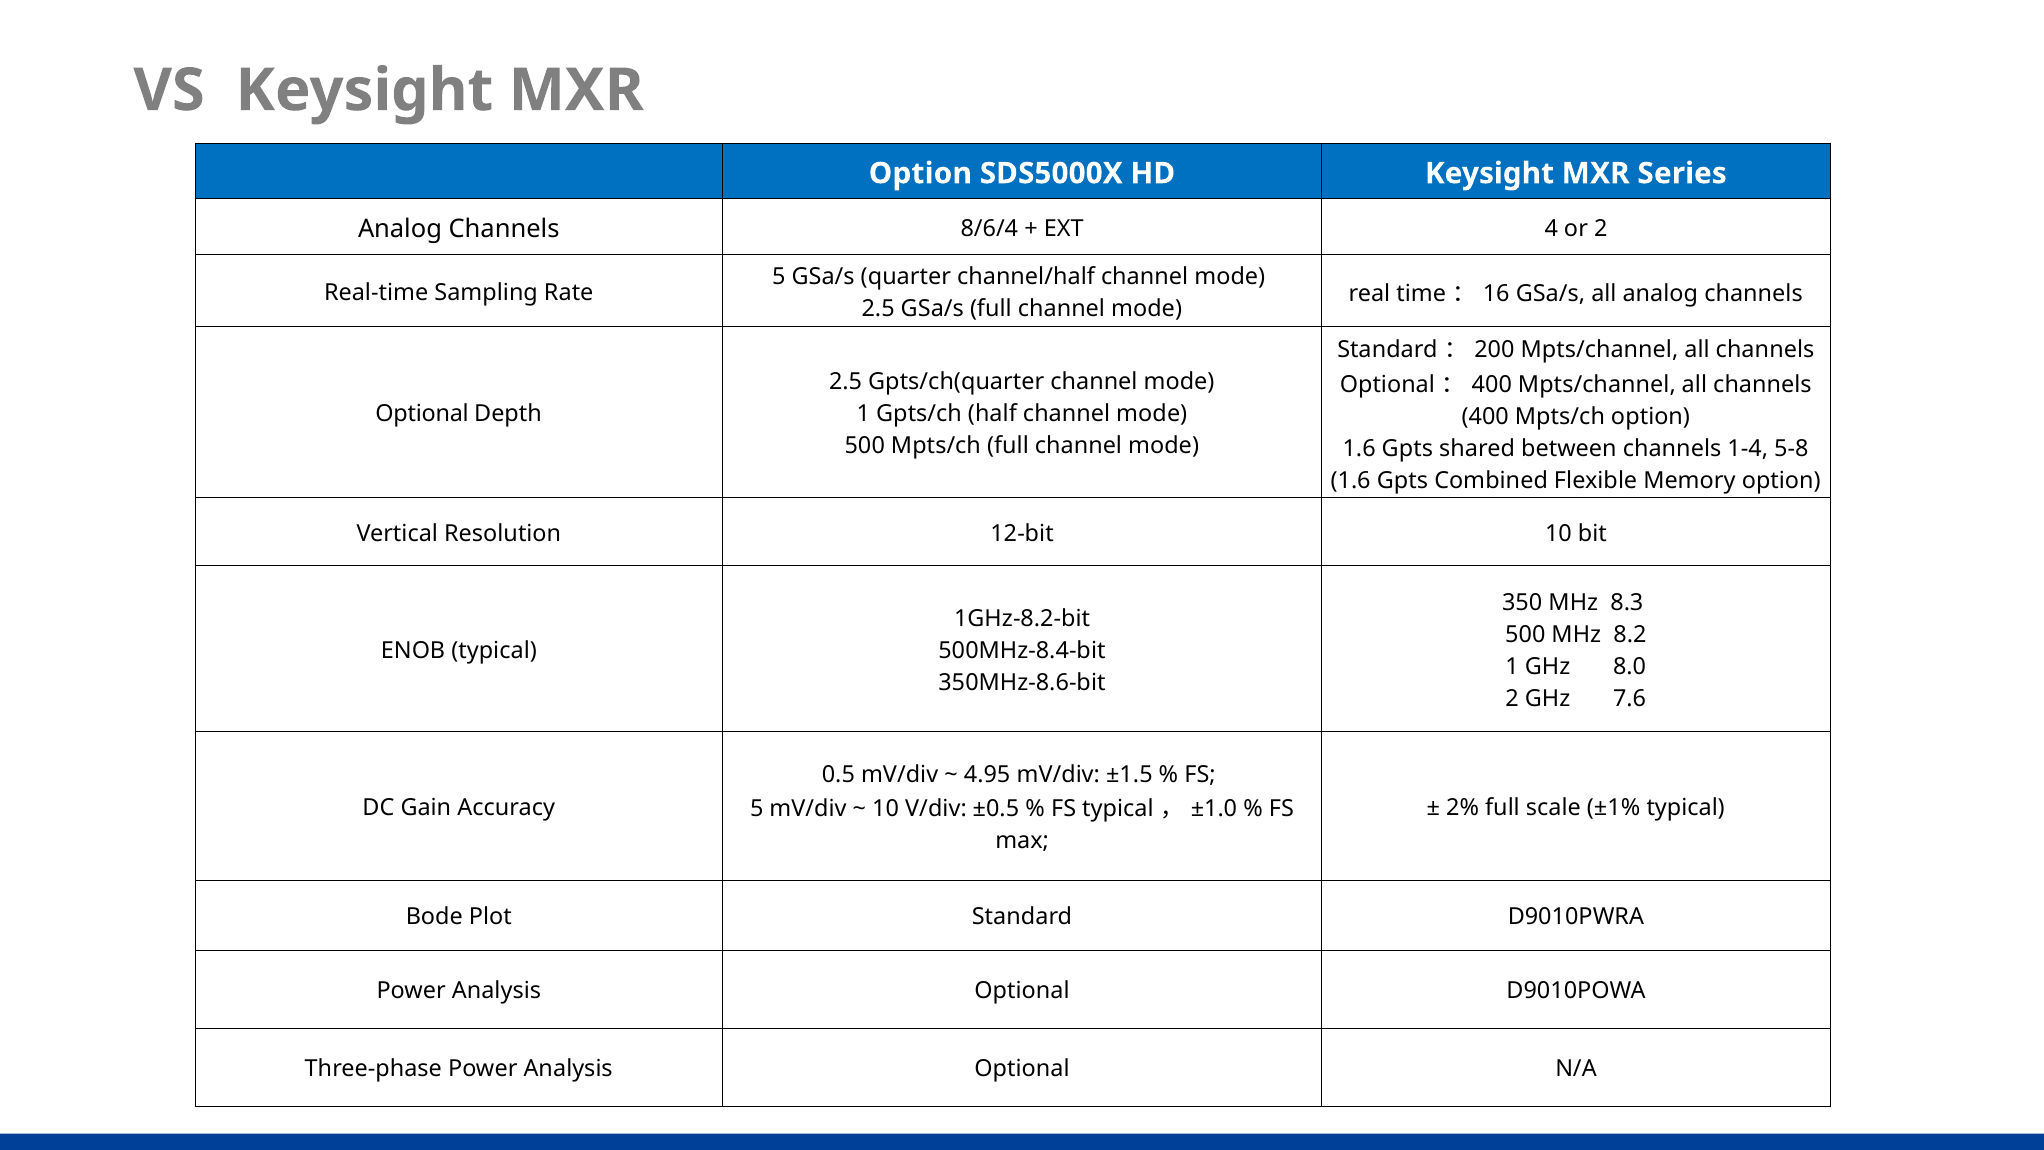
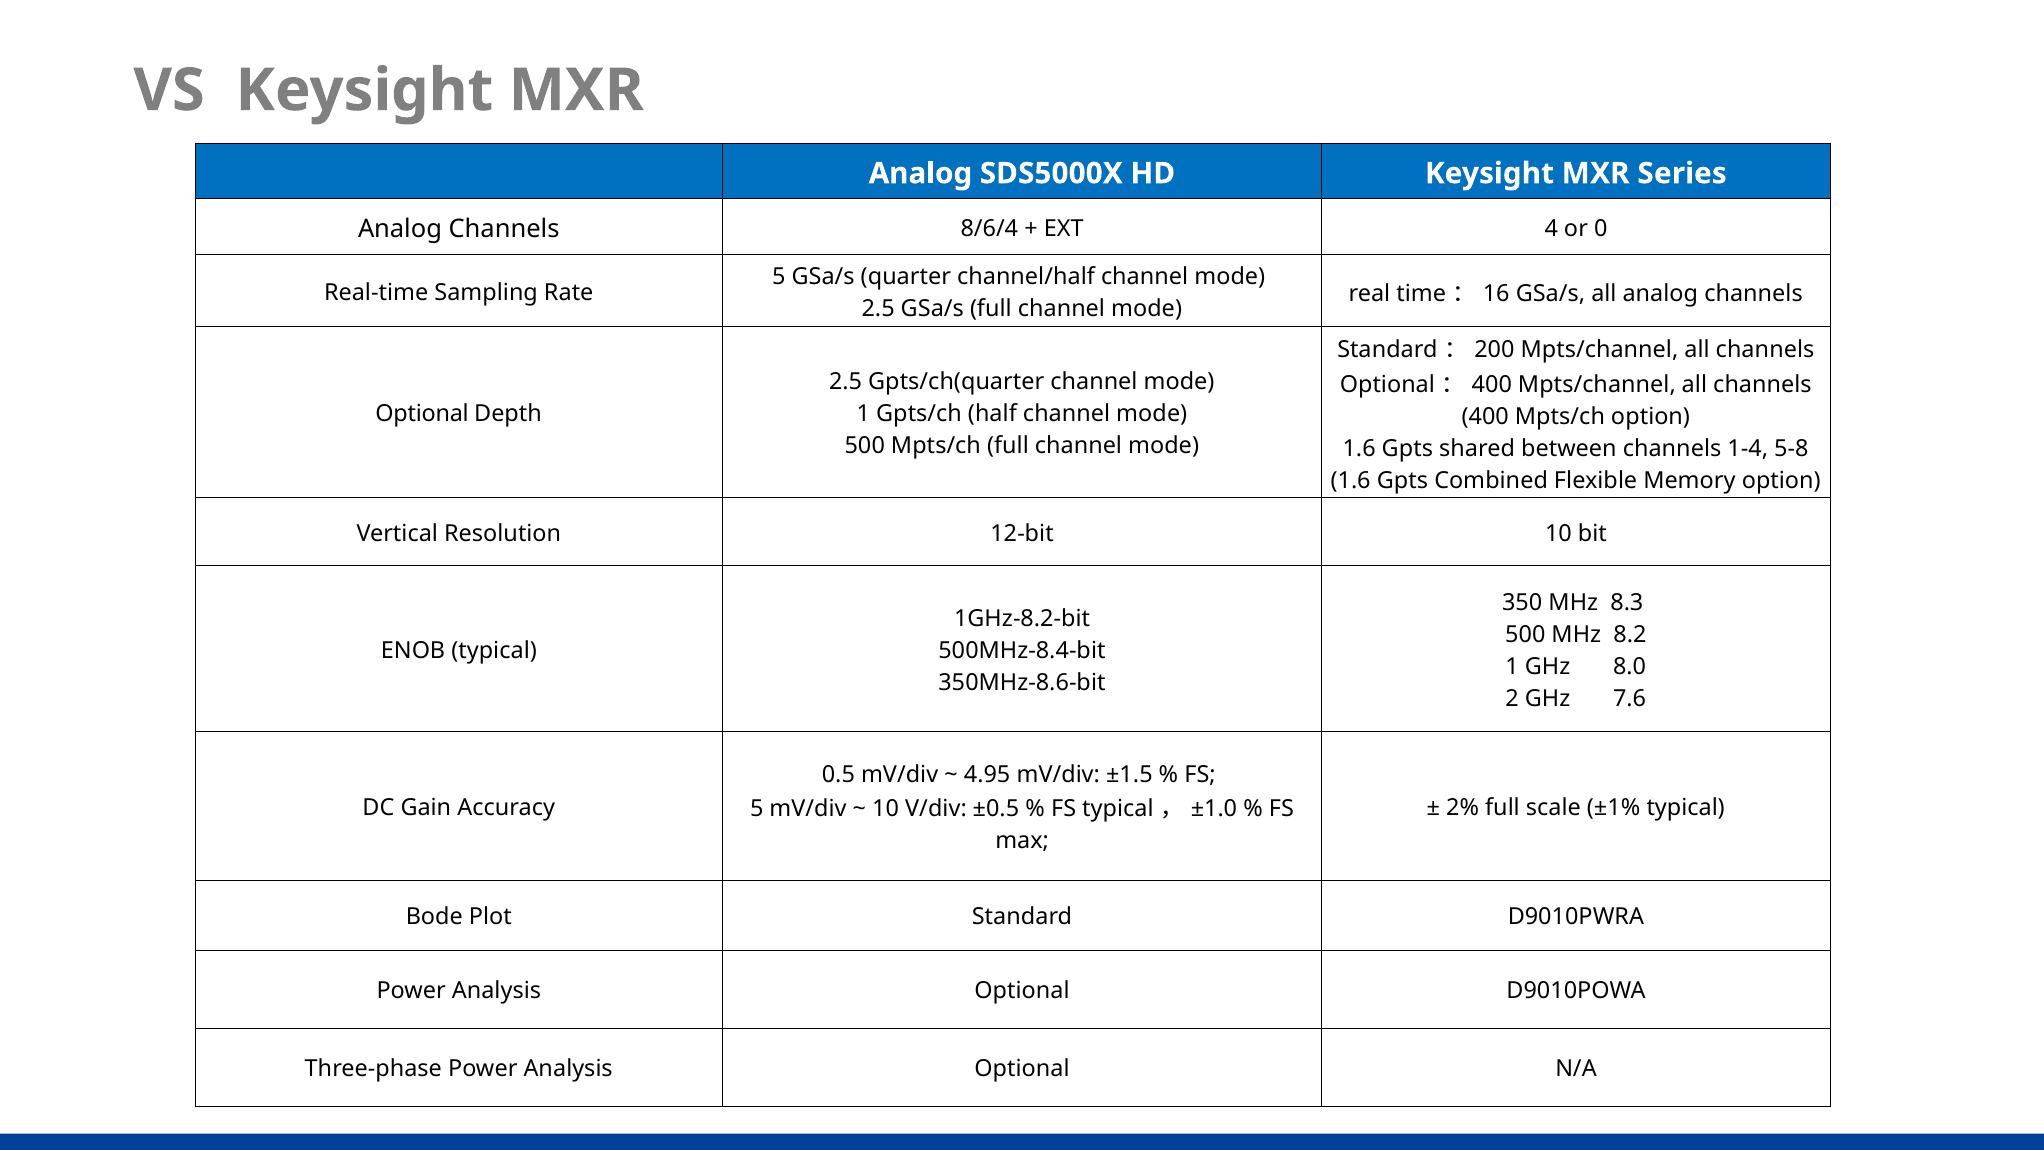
Option: Option -> Analog (920, 173)
or 2: 2 -> 0 (1601, 228)
